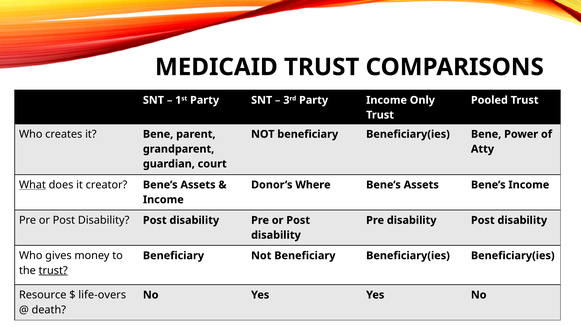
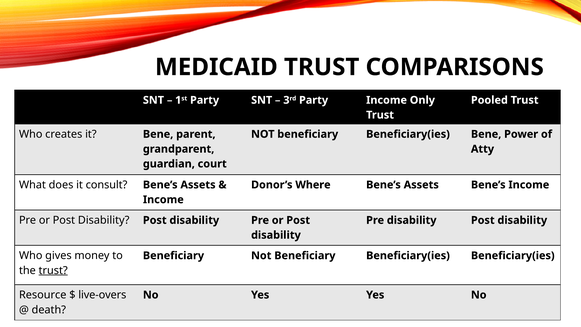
What underline: present -> none (32, 185)
creator: creator -> consult (107, 185)
life-overs: life-overs -> live-overs (102, 295)
